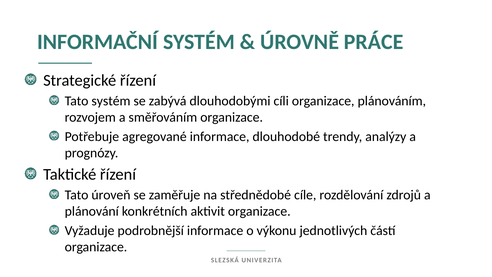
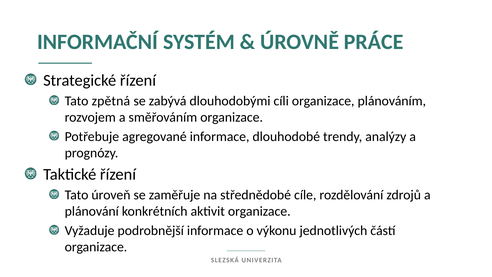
Tato systém: systém -> zpětná (111, 101)
